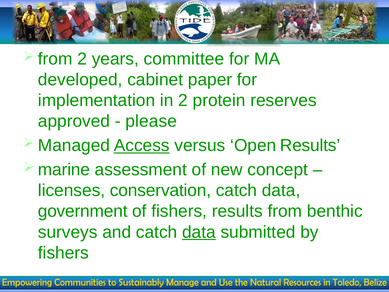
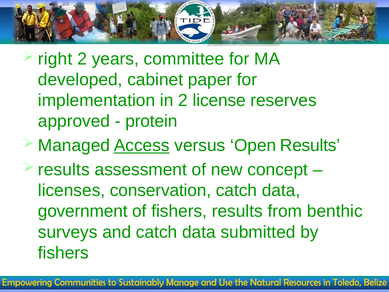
from: from -> right (55, 59)
protein: protein -> license (219, 100)
please: please -> protein (151, 121)
marine: marine -> results (64, 170)
data underline: present -> none (199, 232)
